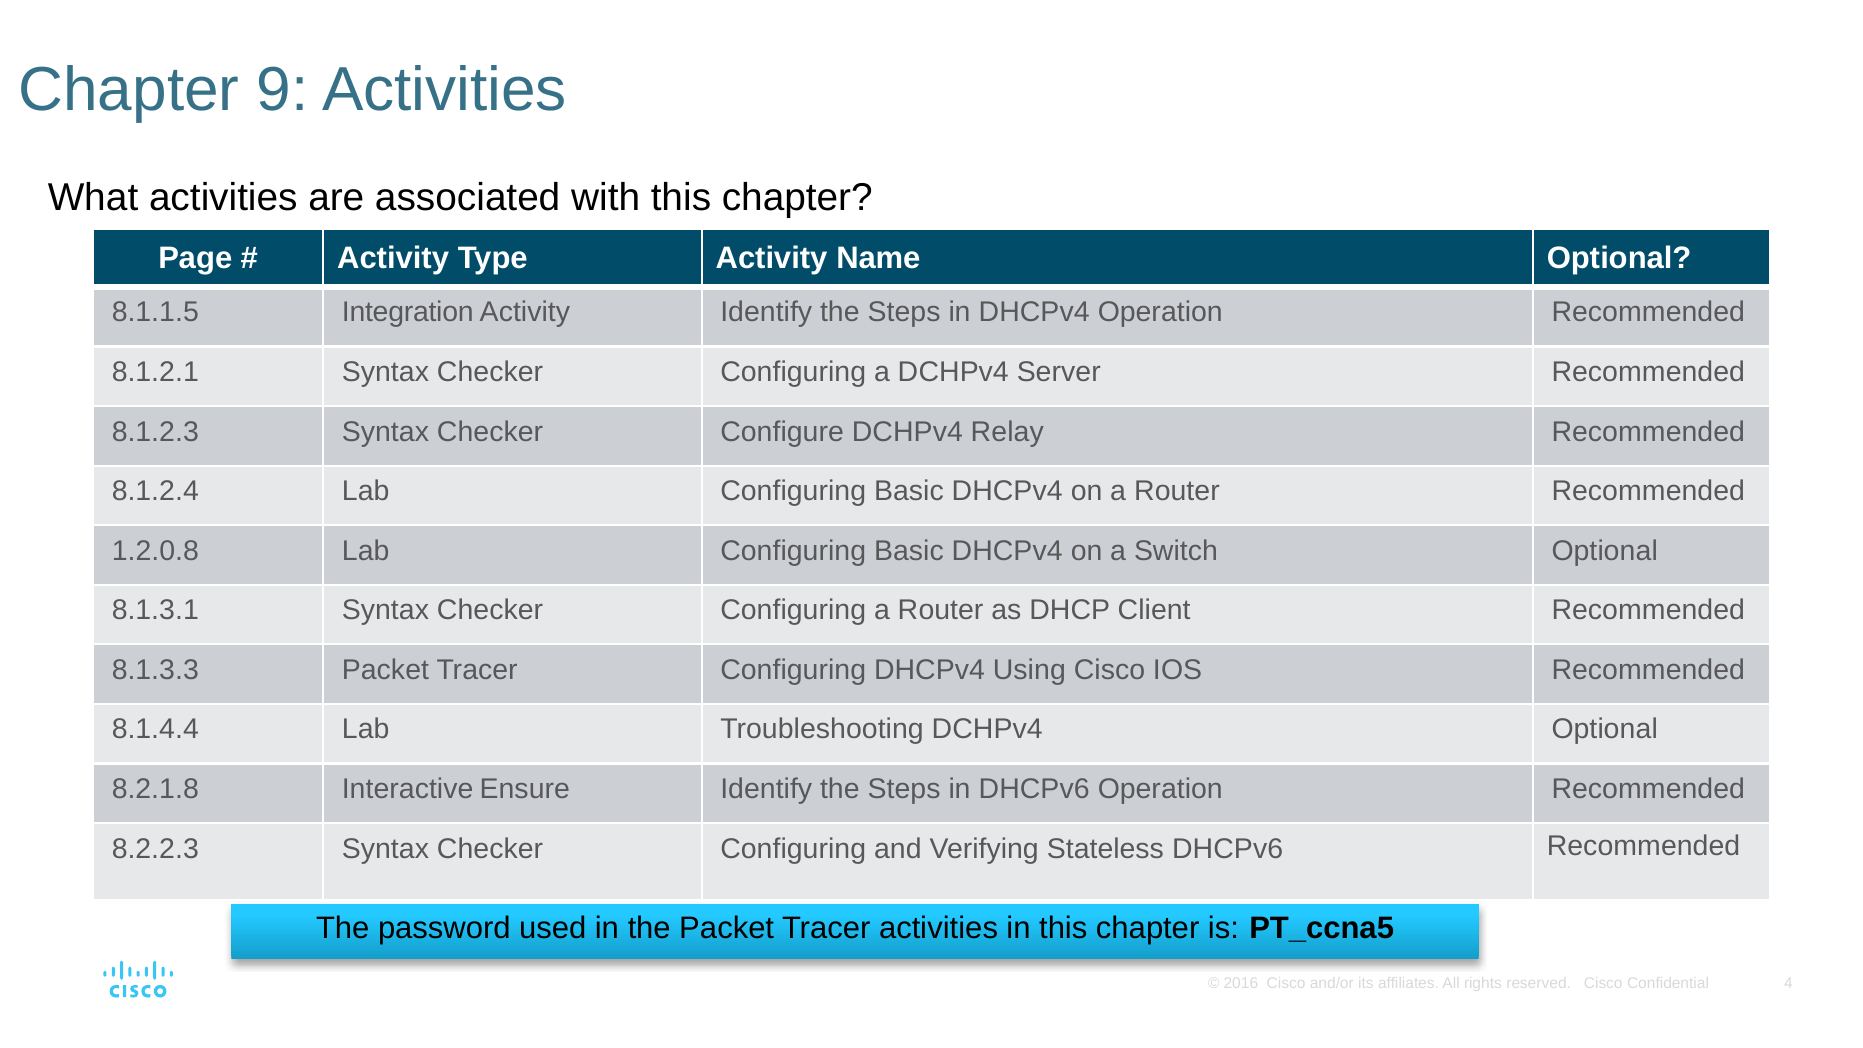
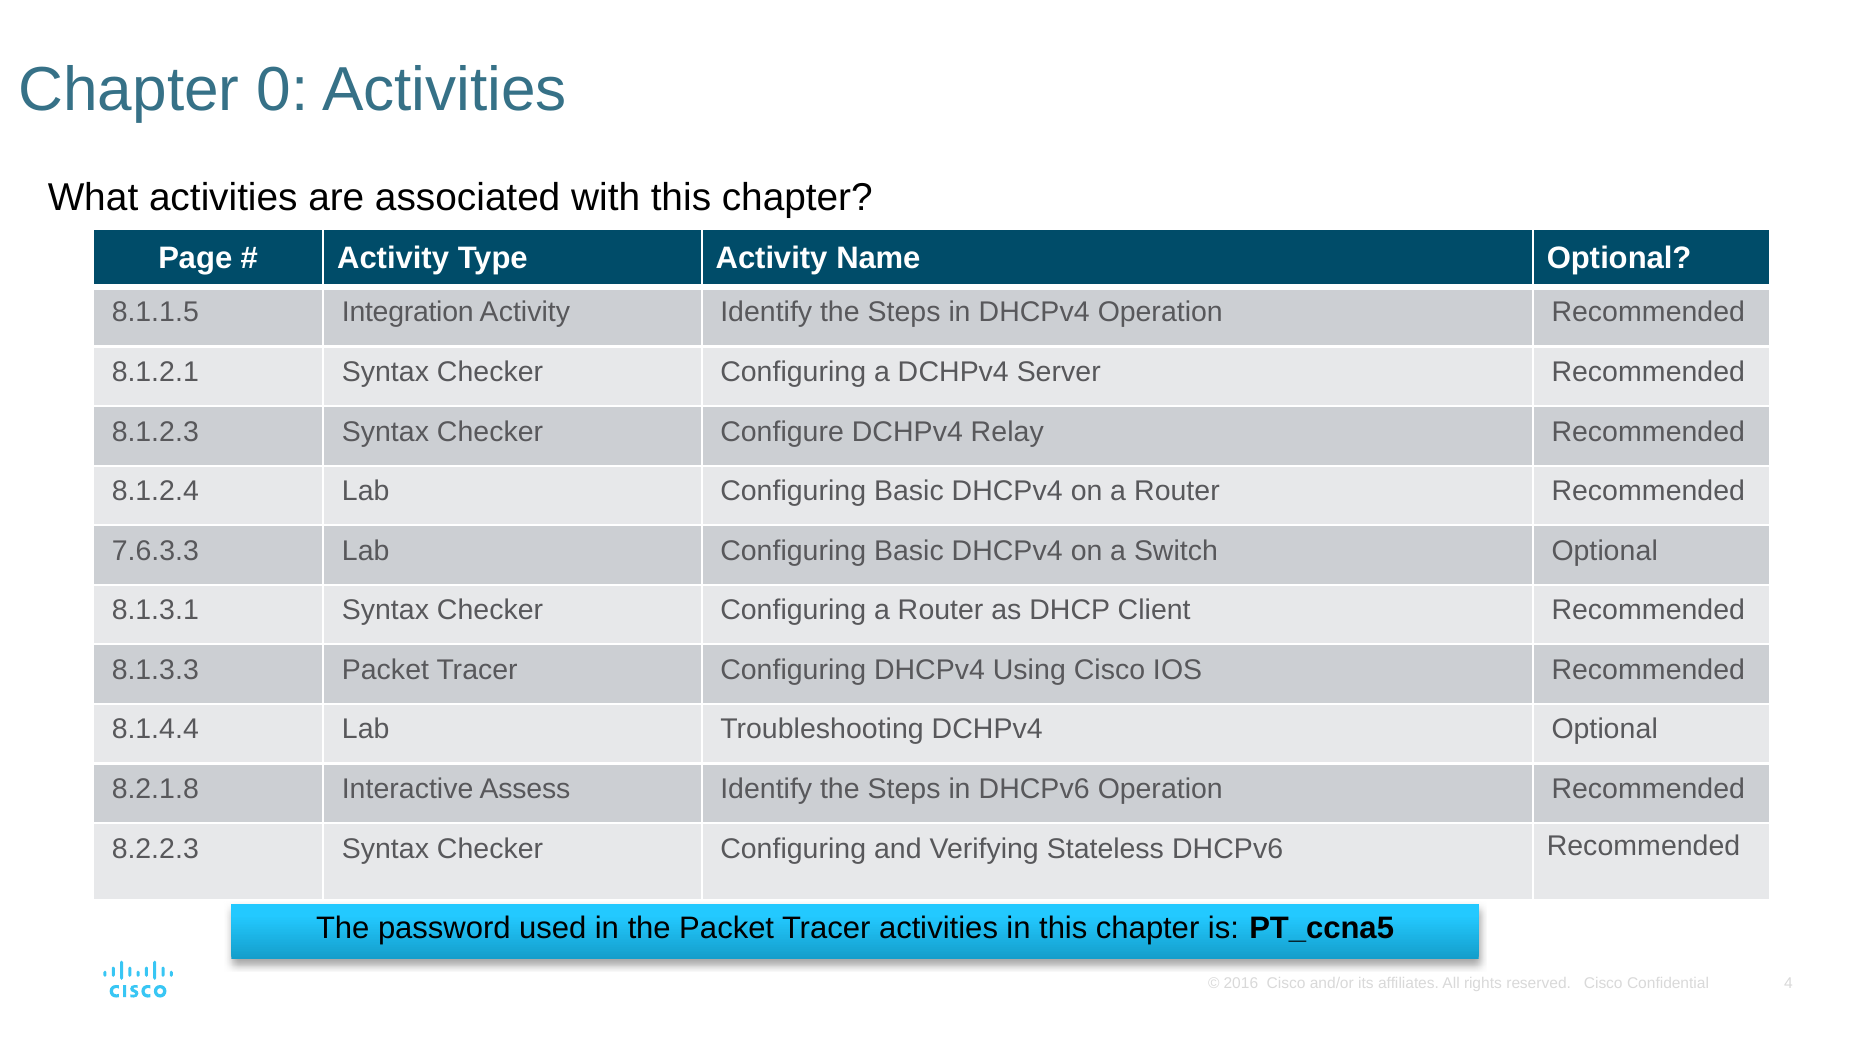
9: 9 -> 0 (282, 90)
1.2.0.8: 1.2.0.8 -> 7.6.3.3 (155, 551)
Ensure: Ensure -> Assess (525, 789)
